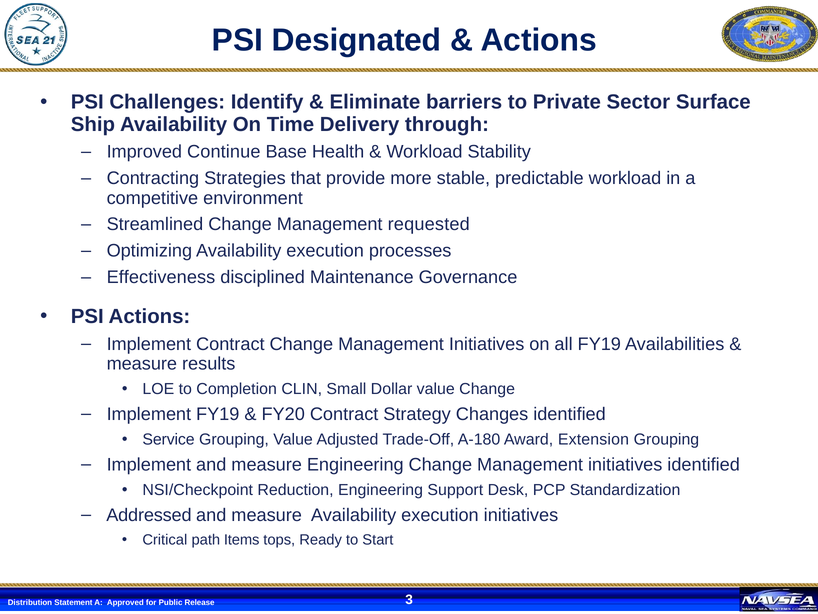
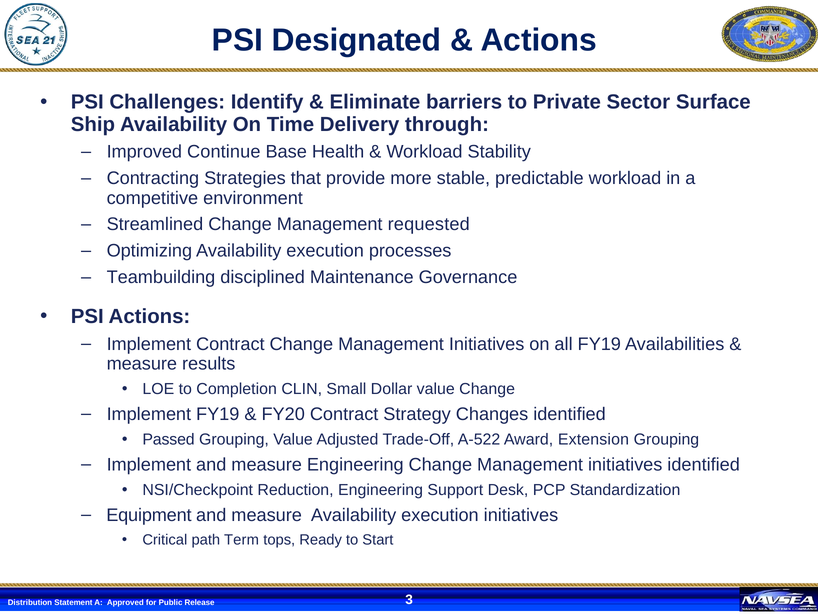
Effectiveness: Effectiveness -> Teambuilding (161, 277)
Service: Service -> Passed (169, 439)
A-180: A-180 -> A-522 (479, 439)
Addressed: Addressed -> Equipment (149, 515)
Items: Items -> Term (242, 539)
